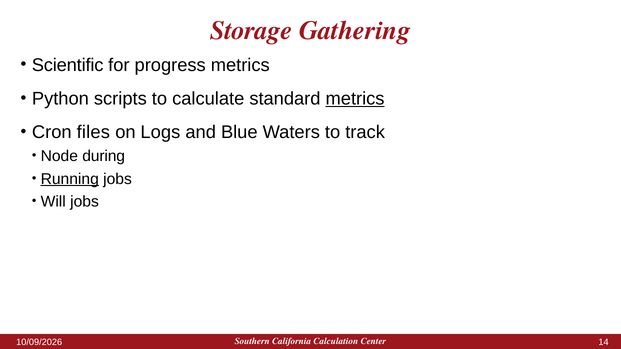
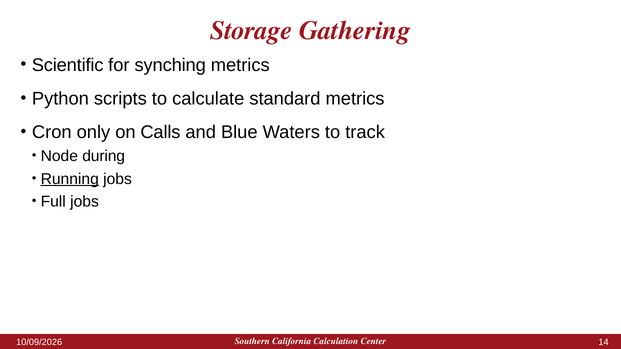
progress: progress -> synching (170, 65)
metrics underline: present -> none (355, 99)
files: files -> only (93, 132)
Logs: Logs -> Calls (160, 132)
Will: Will -> Full (53, 202)
